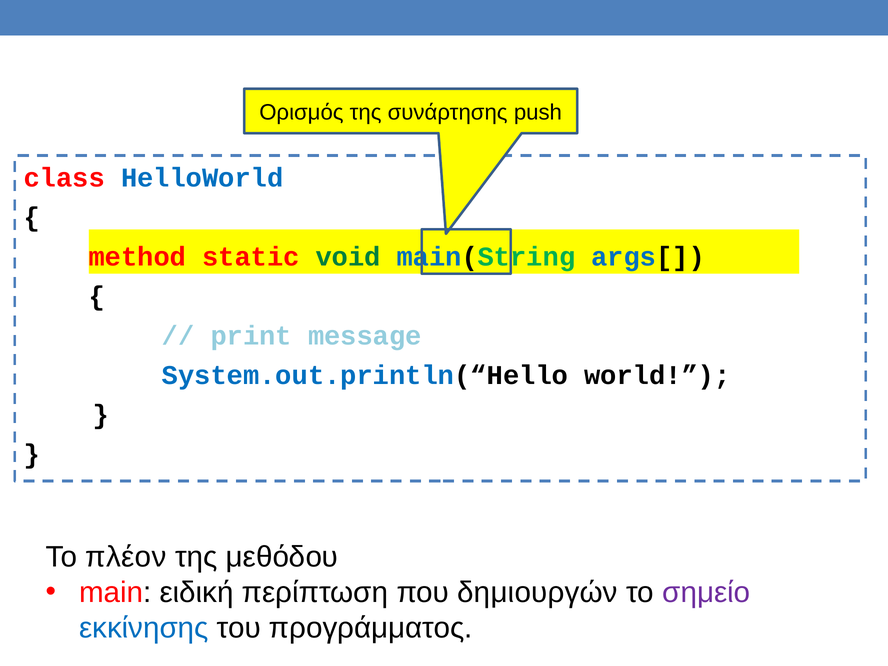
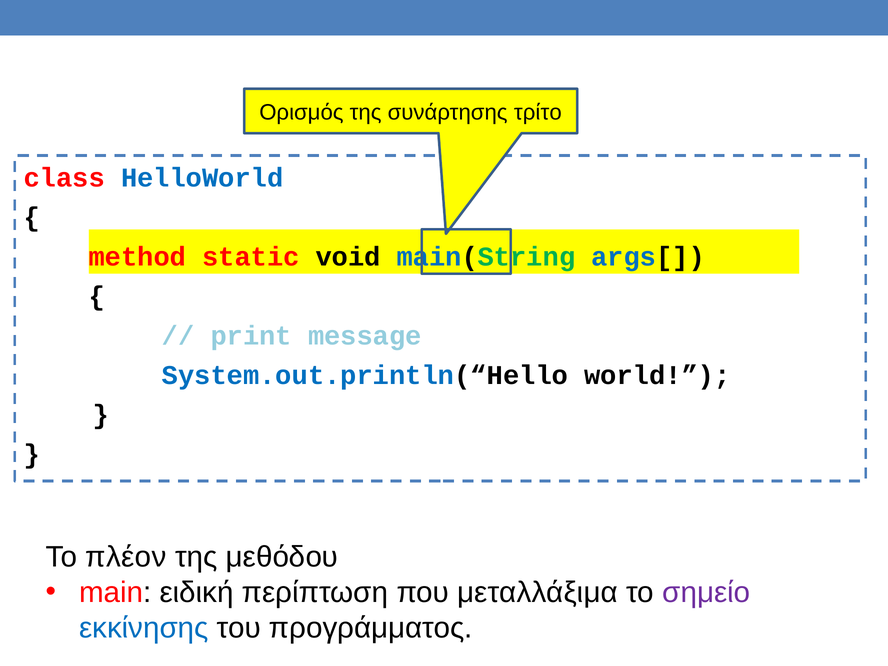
push: push -> τρίτο (538, 113)
void colour: green -> black (348, 257)
δημιουργών: δημιουργών -> μεταλλάξιμα (538, 592)
